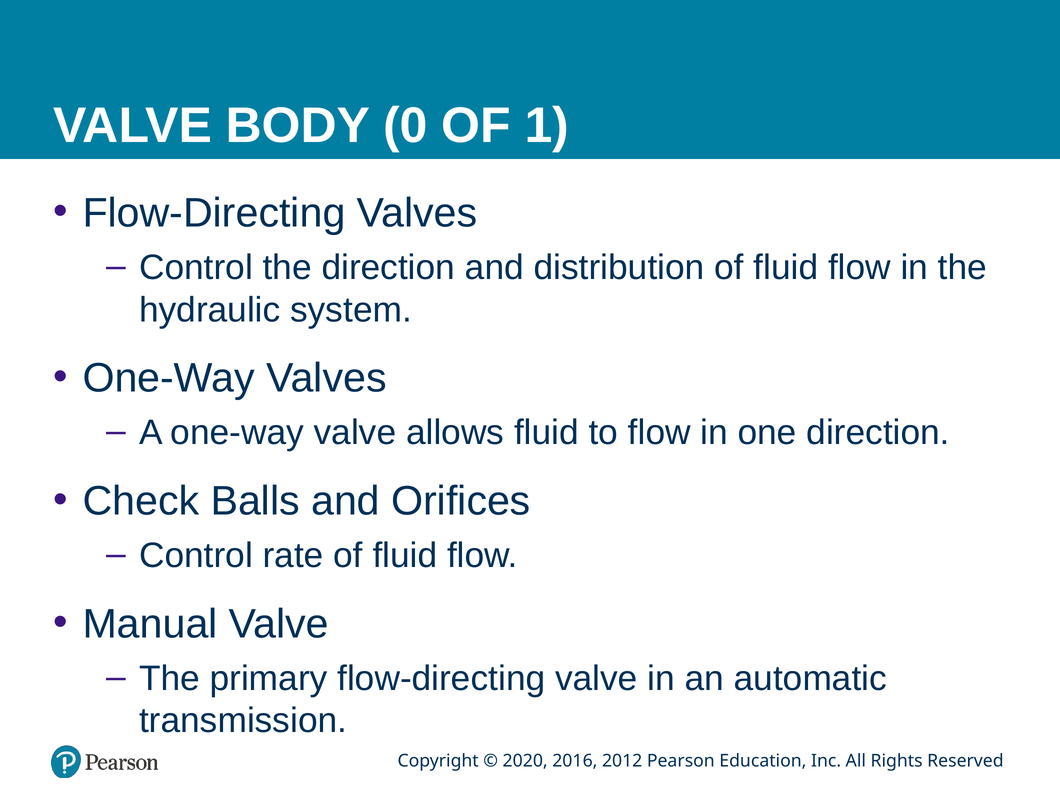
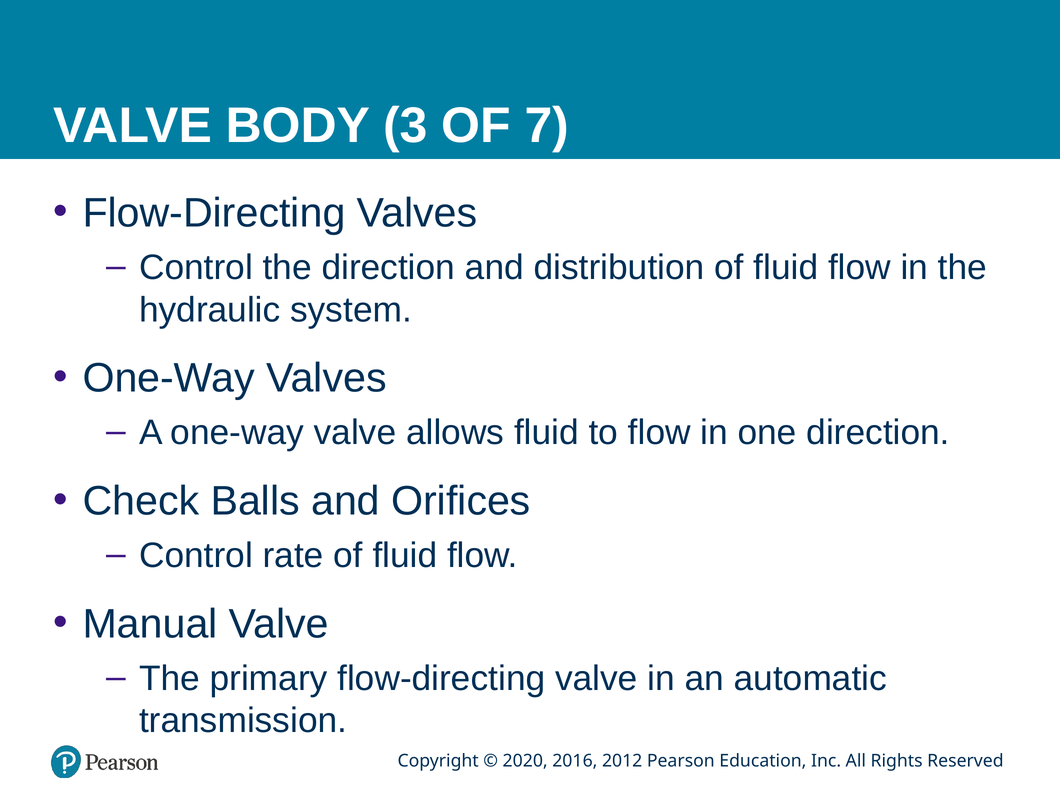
0: 0 -> 3 (405, 126)
1: 1 -> 7 (547, 126)
